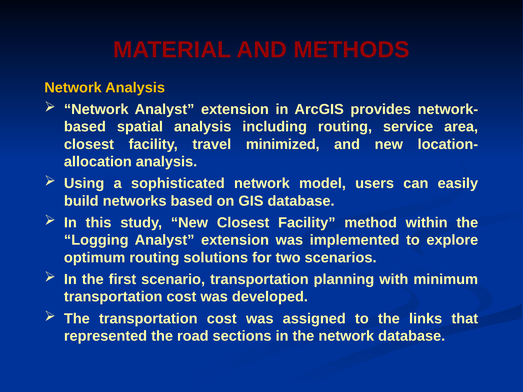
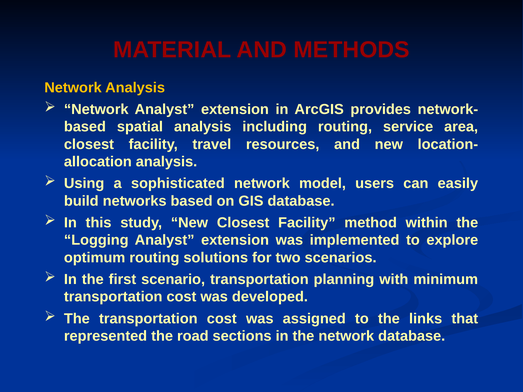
minimized: minimized -> resources (283, 144)
